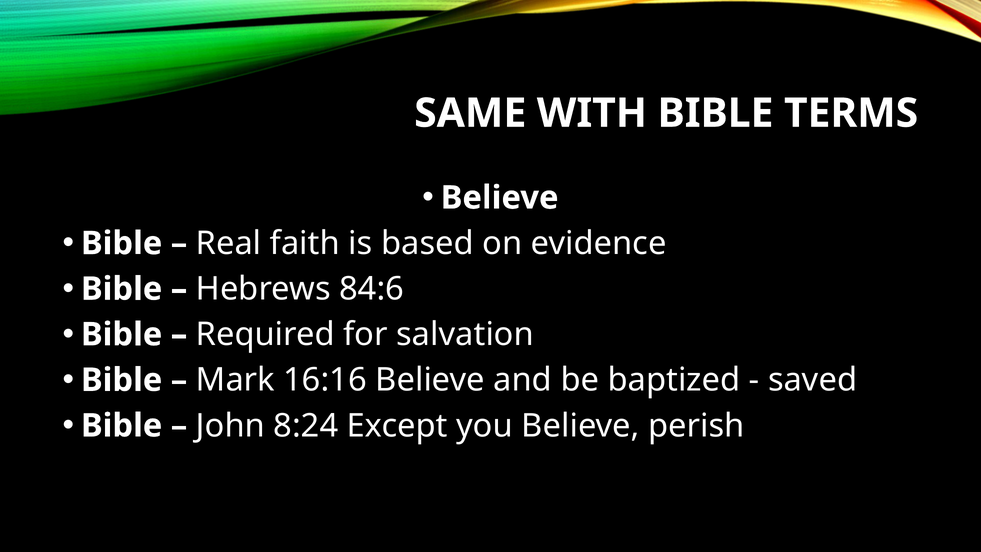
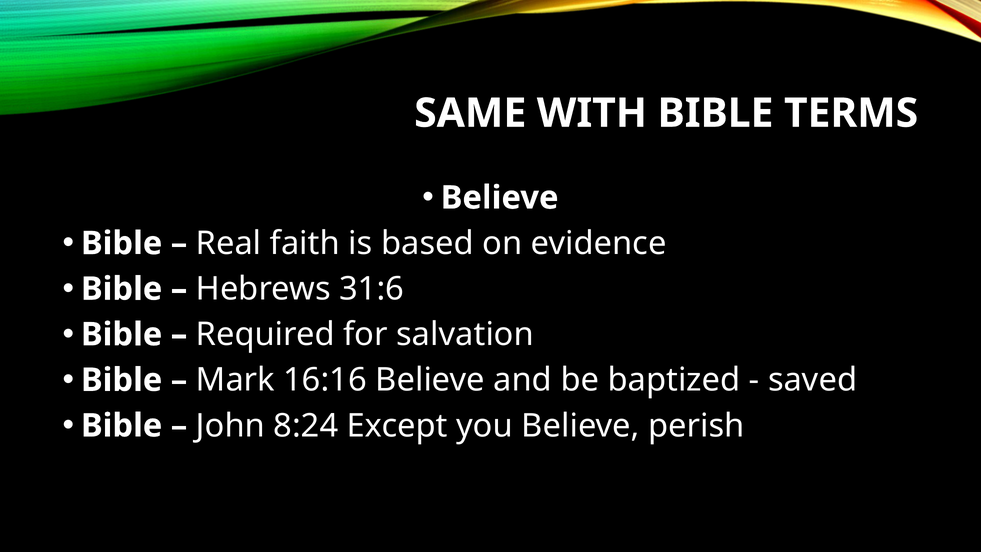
84:6: 84:6 -> 31:6 (372, 289)
